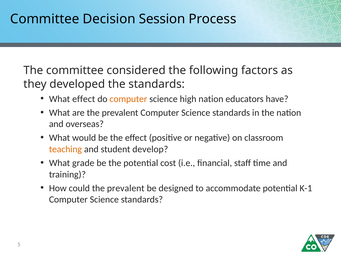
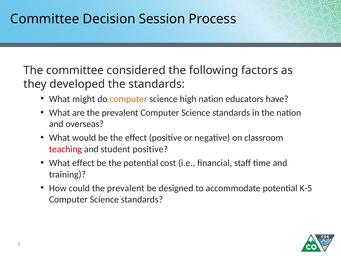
What effect: effect -> might (84, 99)
teaching colour: orange -> red (65, 149)
student develop: develop -> positive (150, 149)
What grade: grade -> effect (83, 163)
K-1: K-1 -> K-5 (306, 188)
